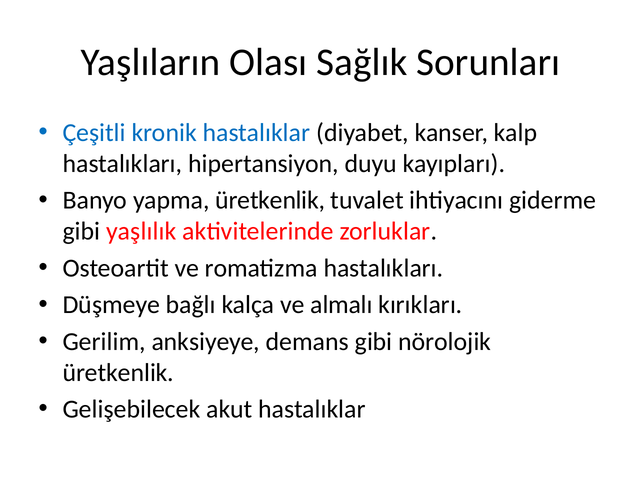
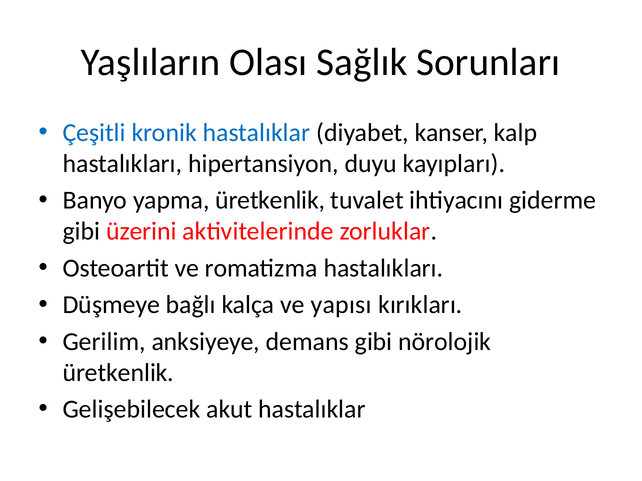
yaşlılık: yaşlılık -> üzerini (141, 232)
almalı: almalı -> yapısı (341, 305)
